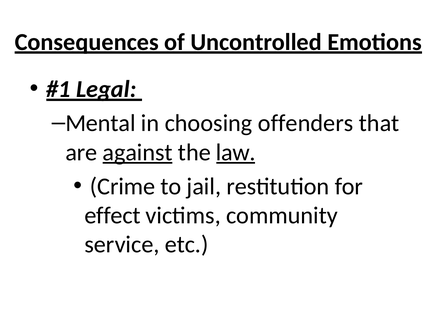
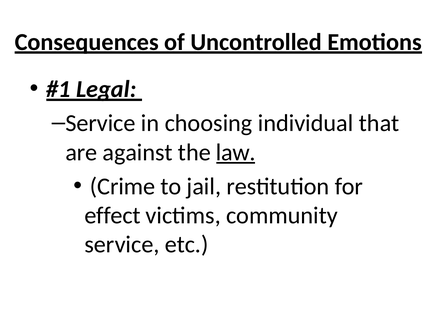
Mental: Mental -> Service (100, 123)
offenders: offenders -> individual (306, 123)
against underline: present -> none (138, 152)
